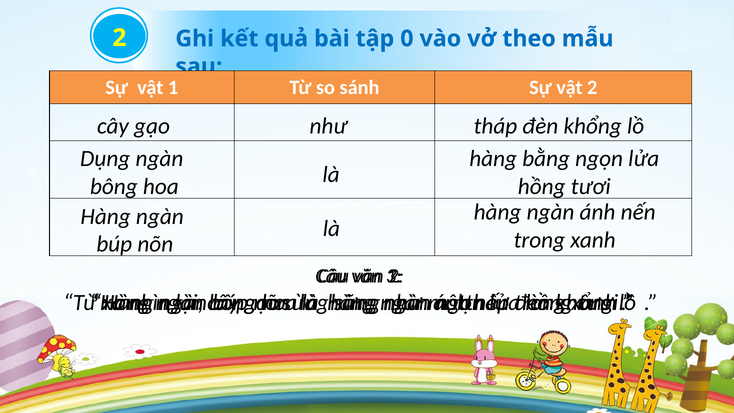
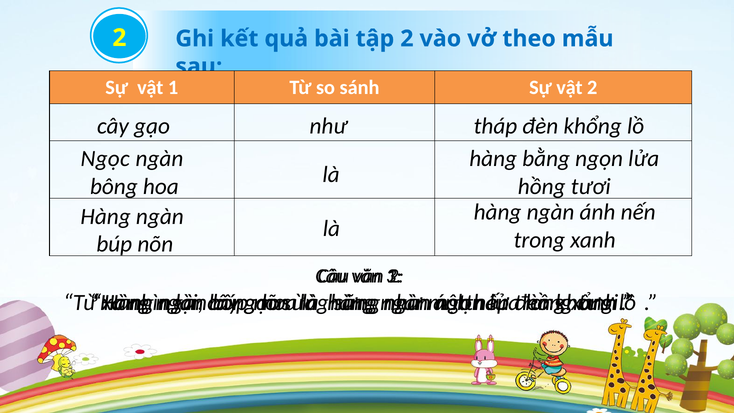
tập 0: 0 -> 2 (407, 39)
Dụng: Dụng -> Ngọc (105, 159)
